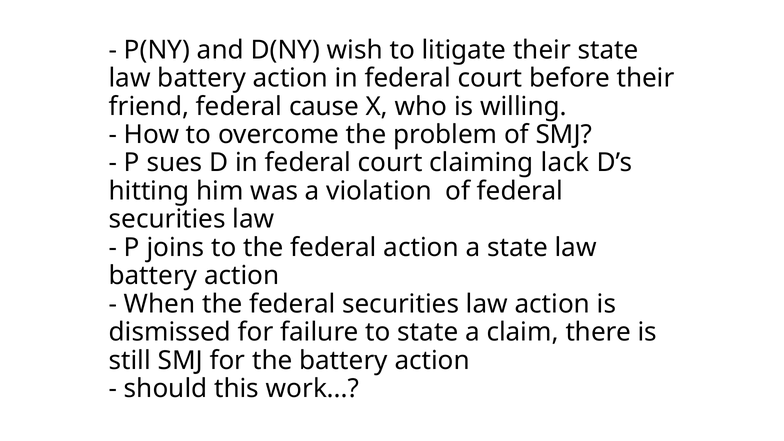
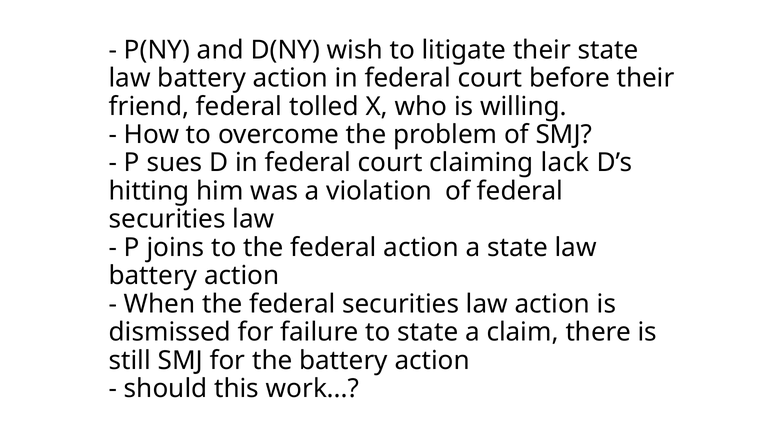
cause: cause -> tolled (324, 106)
